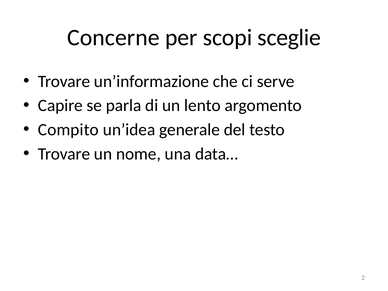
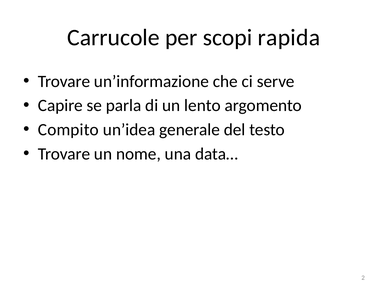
Concerne: Concerne -> Carrucole (113, 38)
sceglie: sceglie -> rapida (289, 38)
